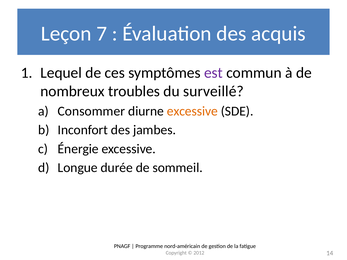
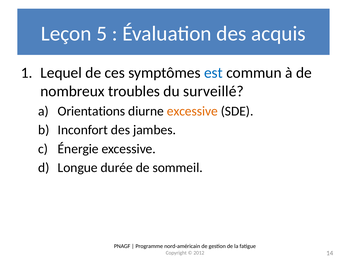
7: 7 -> 5 (102, 34)
est colour: purple -> blue (213, 73)
Consommer: Consommer -> Orientations (91, 111)
